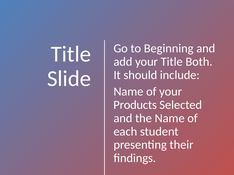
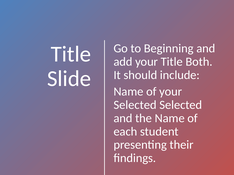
Products: Products -> Selected (135, 105)
